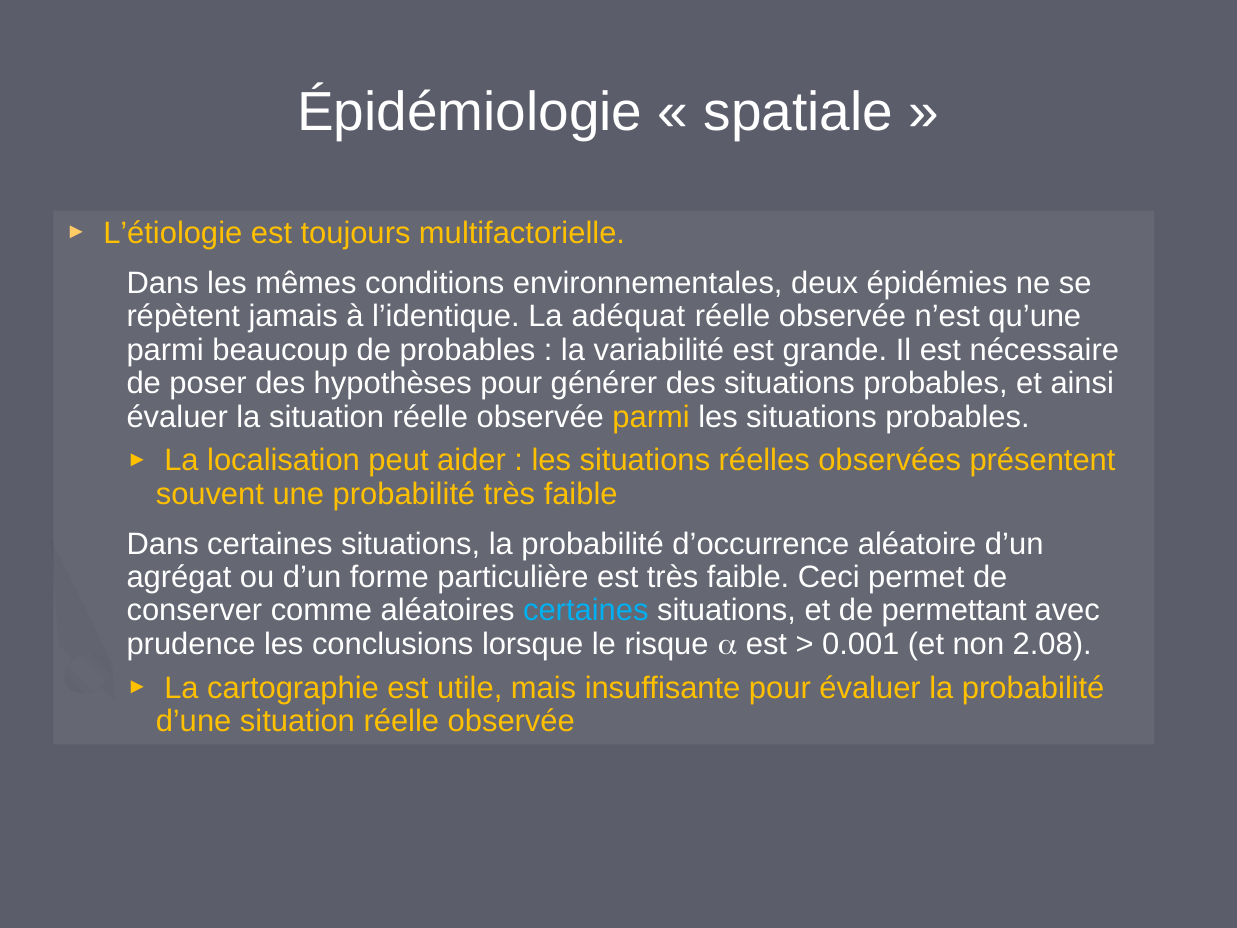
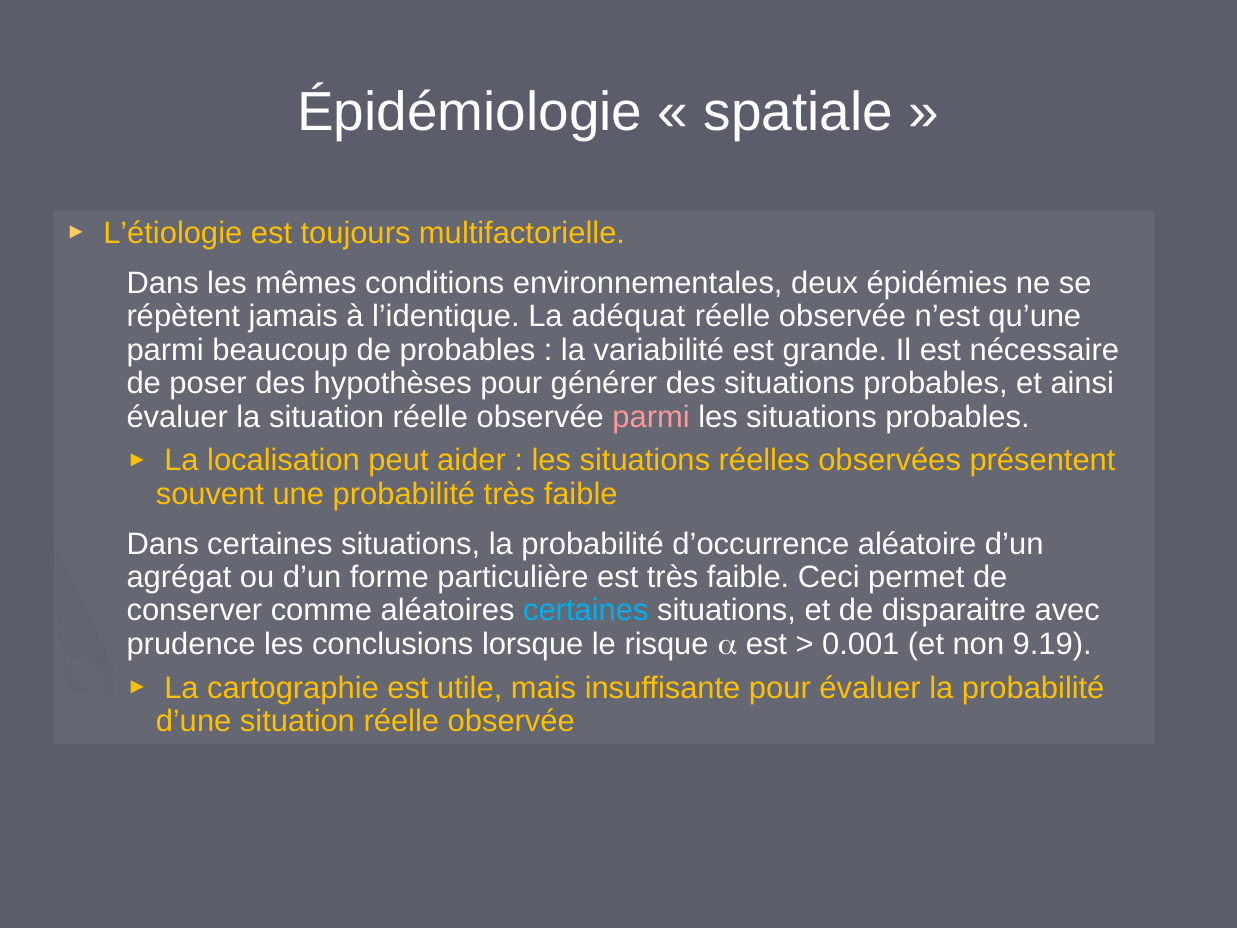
parmi colour: yellow -> pink (651, 417)
permettant: permettant -> disparaitre (954, 611)
2.08: 2.08 -> 9.19 (1052, 644)
